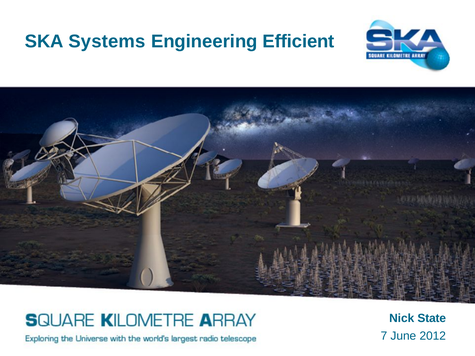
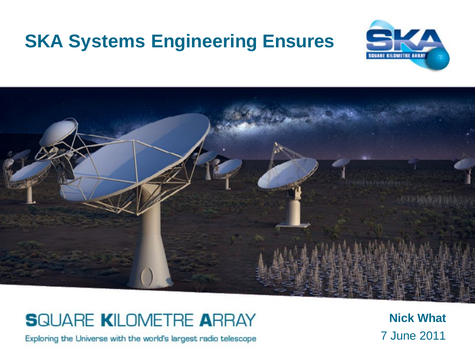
Efficient: Efficient -> Ensures (299, 41)
State: State -> What (432, 318)
2012: 2012 -> 2011 (433, 336)
